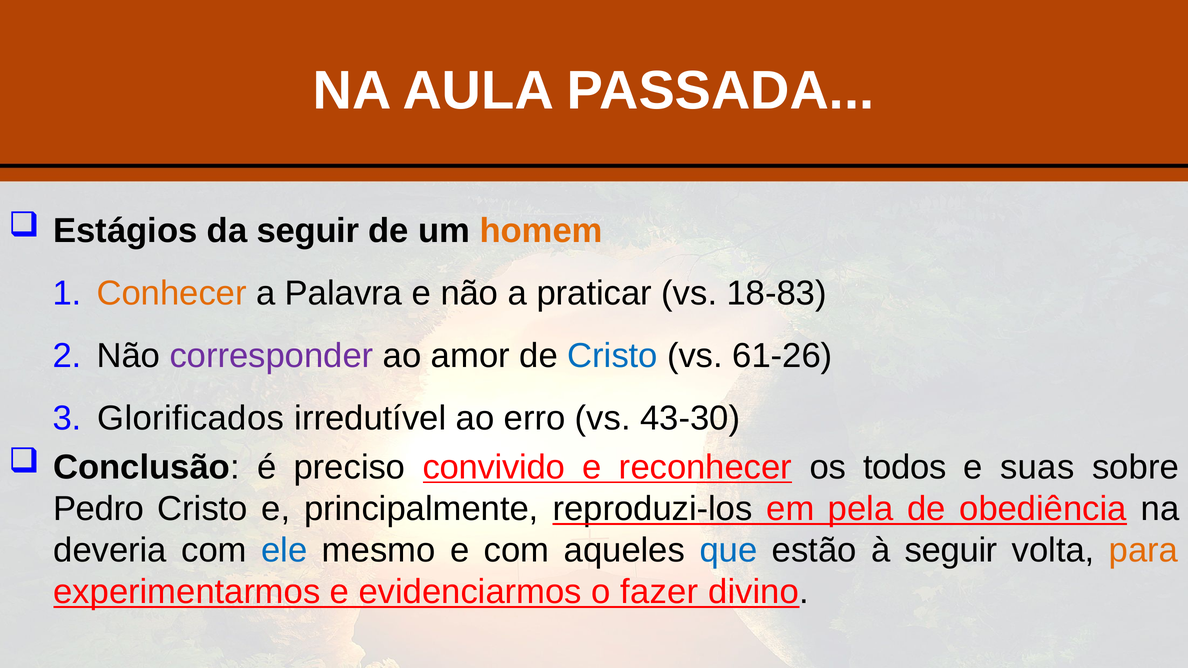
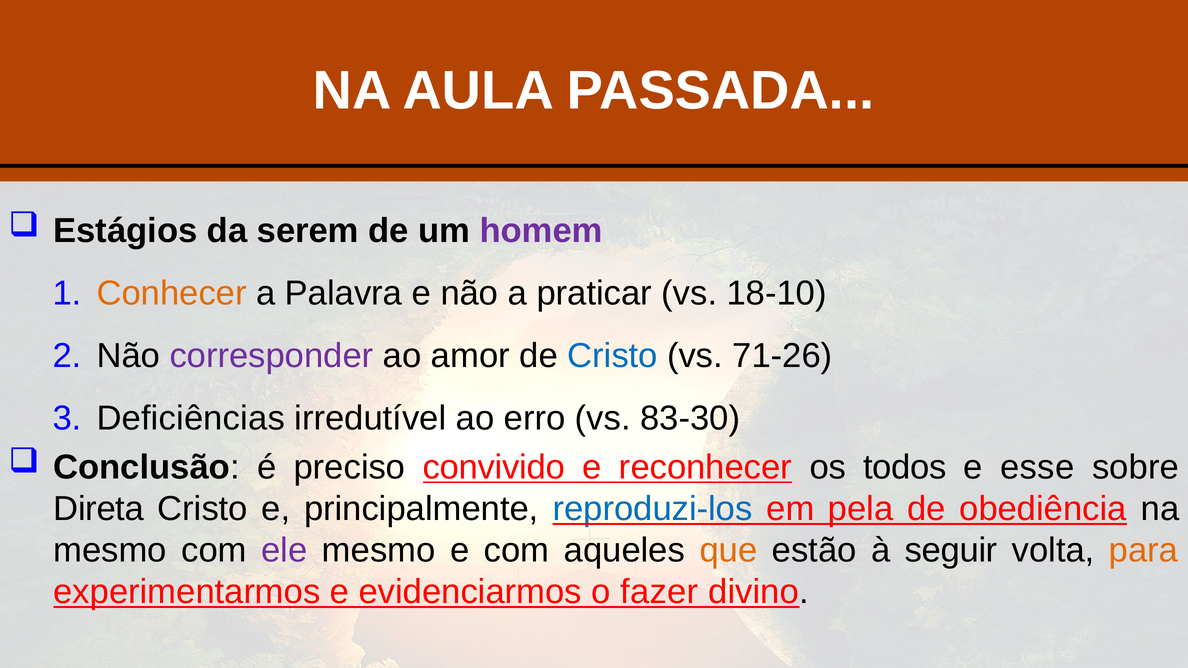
da seguir: seguir -> serem (308, 231)
homem colour: orange -> purple (541, 231)
18-83: 18-83 -> 18-10 (777, 293)
61-26: 61-26 -> 71-26 (782, 356)
Glorificados: Glorificados -> Deficiências (191, 418)
43-30: 43-30 -> 83-30 (690, 418)
suas: suas -> esse (1037, 467)
Pedro: Pedro -> Direta (99, 509)
reproduzi-los colour: black -> blue (653, 509)
deveria: deveria -> mesmo (110, 551)
ele colour: blue -> purple (284, 551)
que colour: blue -> orange (729, 551)
